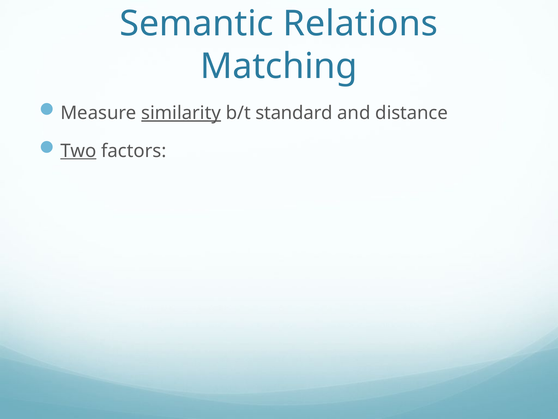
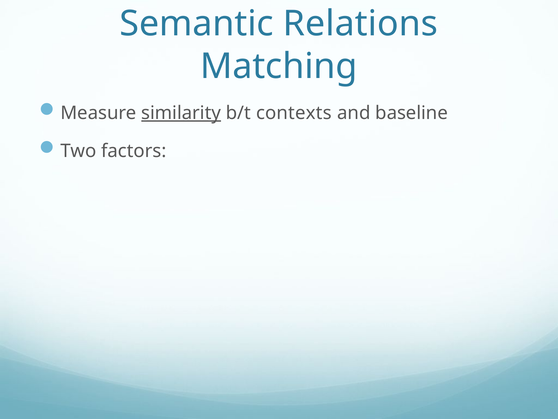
standard: standard -> contexts (294, 113)
distance: distance -> baseline (412, 113)
Two underline: present -> none (78, 151)
